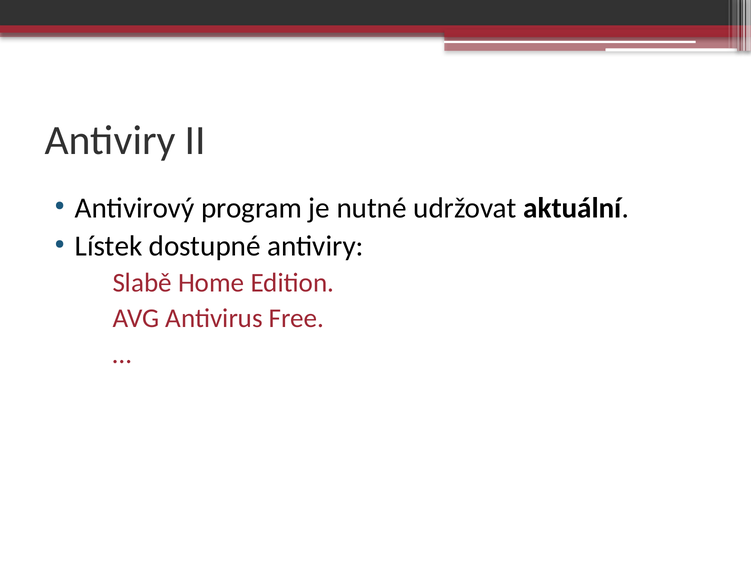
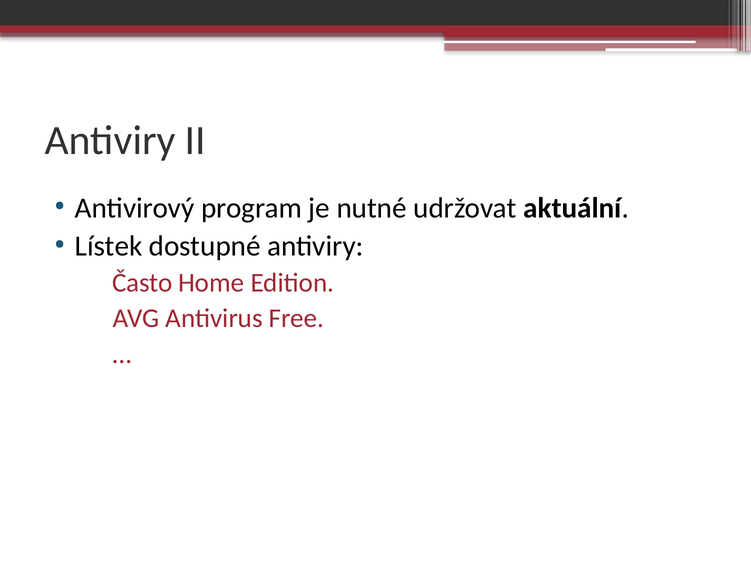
Slabě: Slabě -> Často (142, 283)
